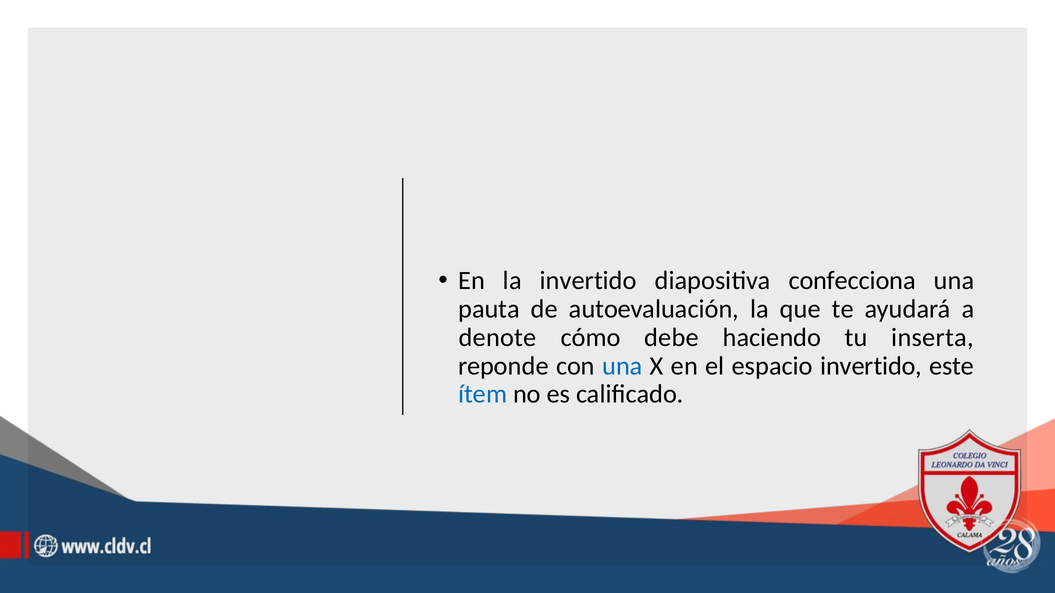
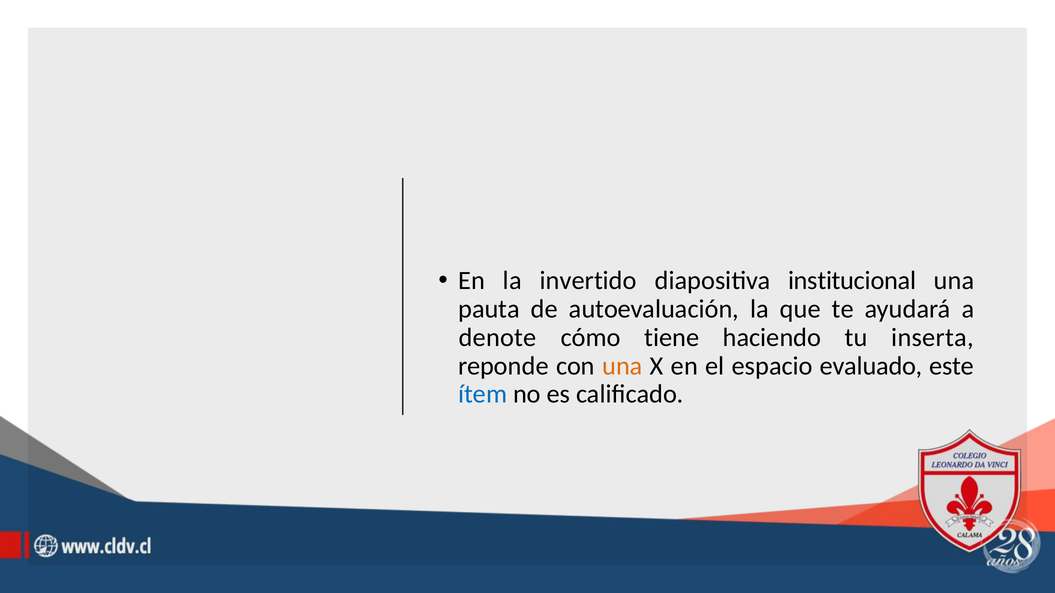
confecciona: confecciona -> institucional (852, 281)
debe: debe -> tiene (672, 338)
una colour: blue -> orange (622, 366)
espacio invertido: invertido -> evaluado (871, 366)
